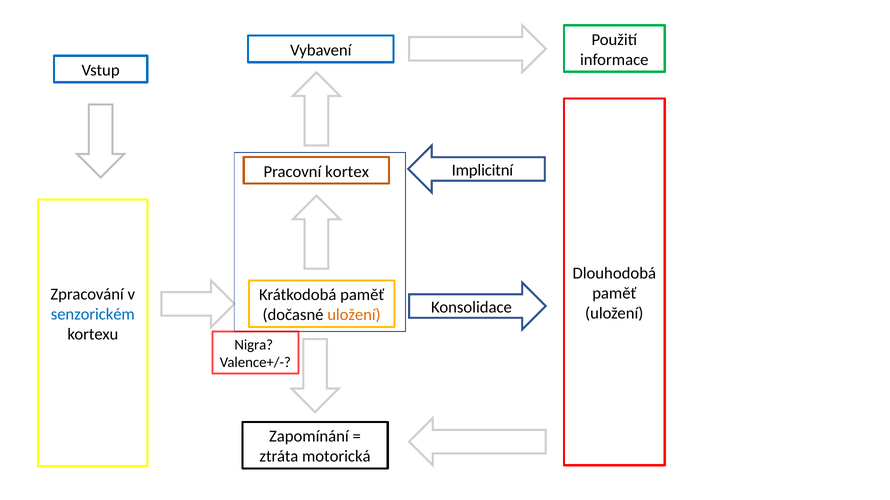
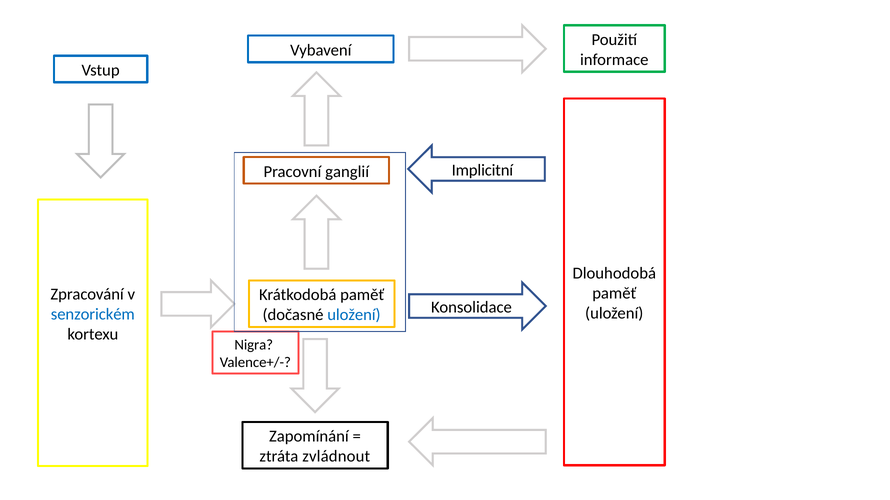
kortex: kortex -> ganglií (347, 172)
uložení colour: orange -> blue (354, 315)
motorická: motorická -> zvládnout (336, 457)
